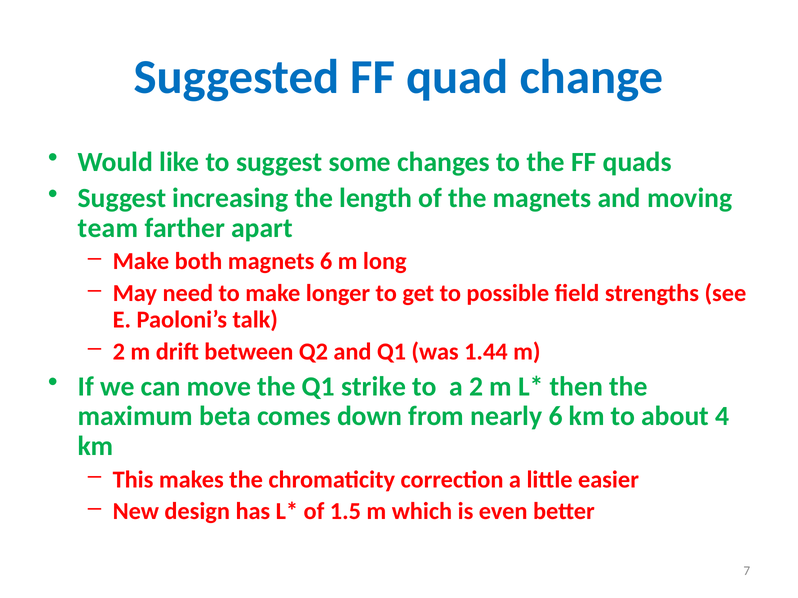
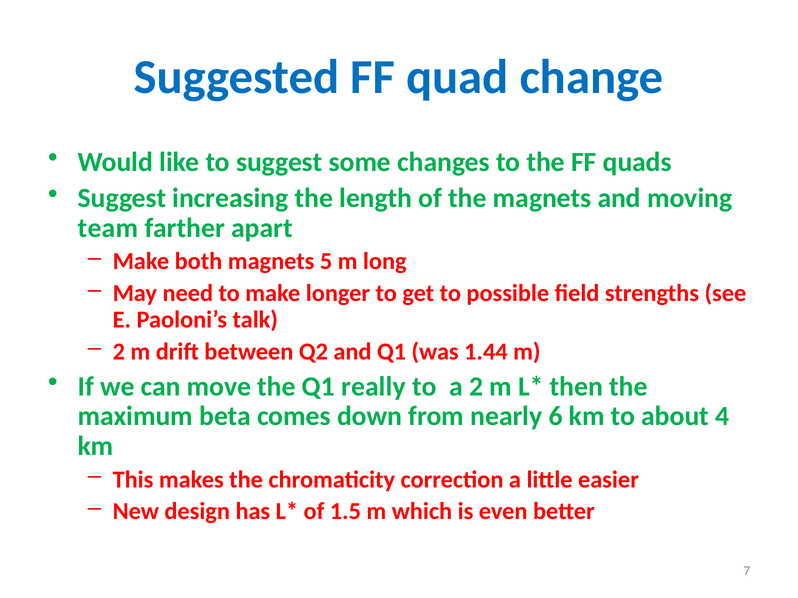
magnets 6: 6 -> 5 (326, 262)
strike: strike -> really (374, 387)
